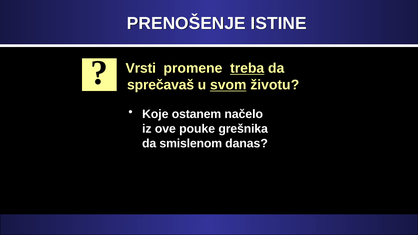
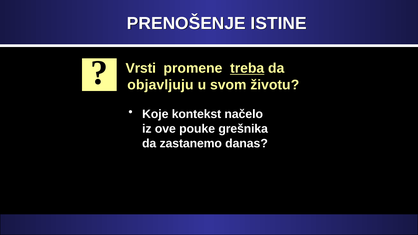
sprečavaš: sprečavaš -> objavljuju (160, 85)
svom underline: present -> none (228, 85)
ostanem: ostanem -> kontekst (196, 114)
smislenom: smislenom -> zastanemo (191, 143)
